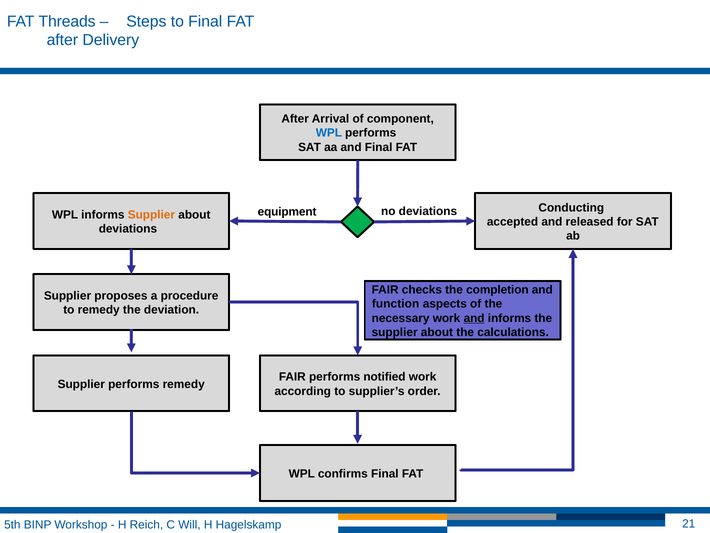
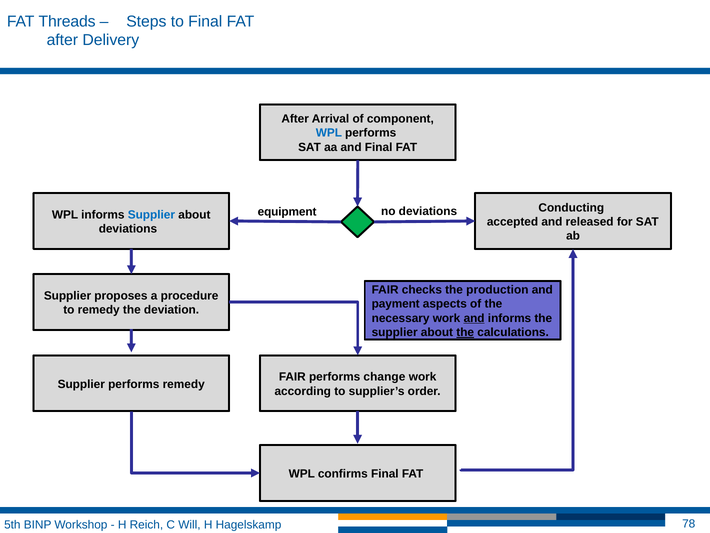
Supplier colour: orange -> blue (151, 215)
completion: completion -> production (497, 289)
function: function -> payment (396, 304)
the underline: none -> present (465, 332)
notified: notified -> change (384, 377)
21: 21 -> 78 (689, 524)
